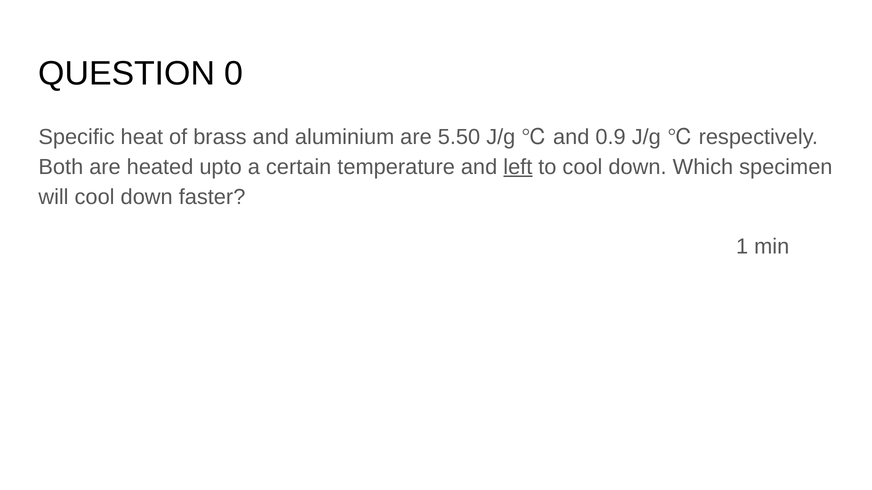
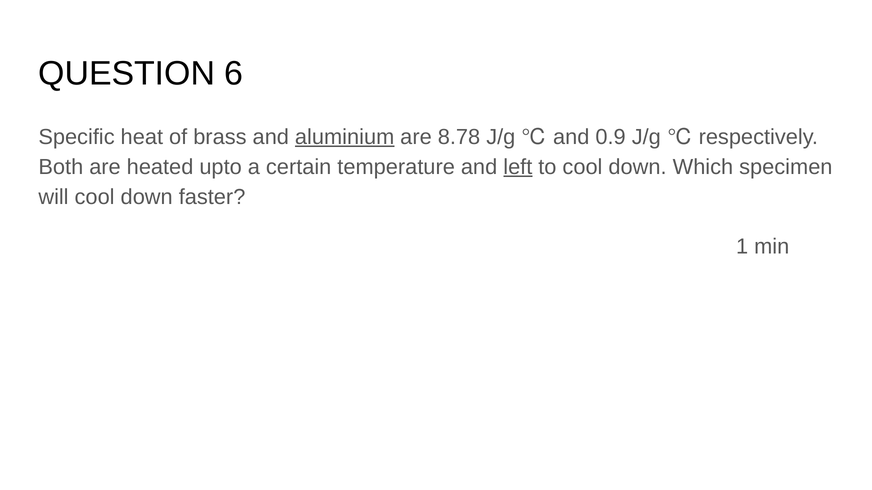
0: 0 -> 6 (234, 74)
aluminium underline: none -> present (345, 137)
5.50: 5.50 -> 8.78 (459, 137)
